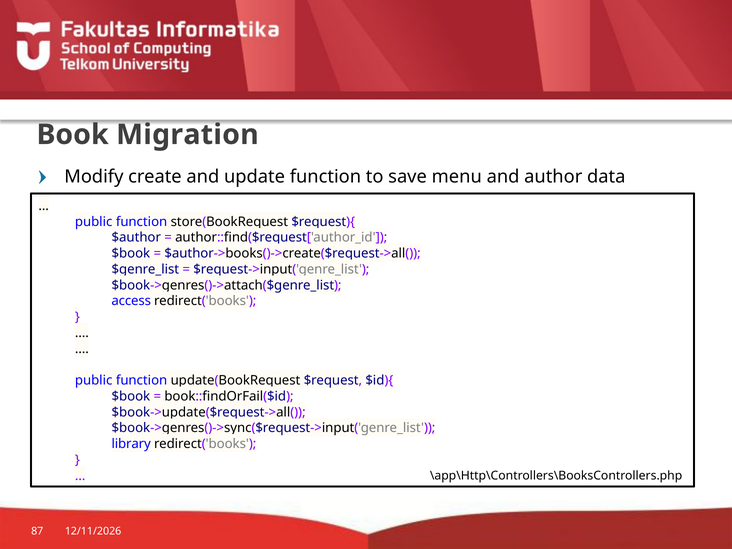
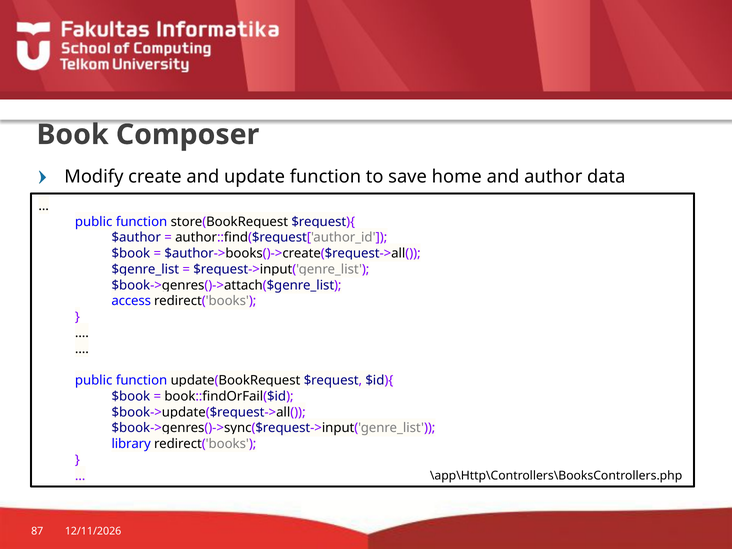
Migration: Migration -> Composer (188, 135)
menu: menu -> home (457, 177)
